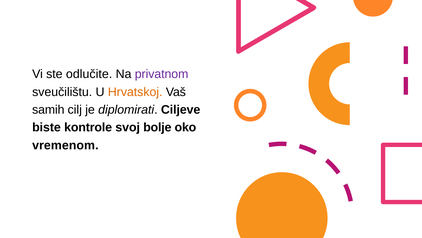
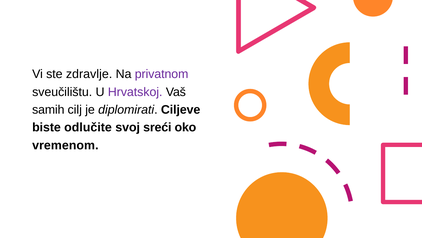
odlučite: odlučite -> zdravlje (89, 74)
Hrvatskoj colour: orange -> purple (135, 92)
kontrole: kontrole -> odlučite (88, 127)
bolje: bolje -> sreći (157, 127)
